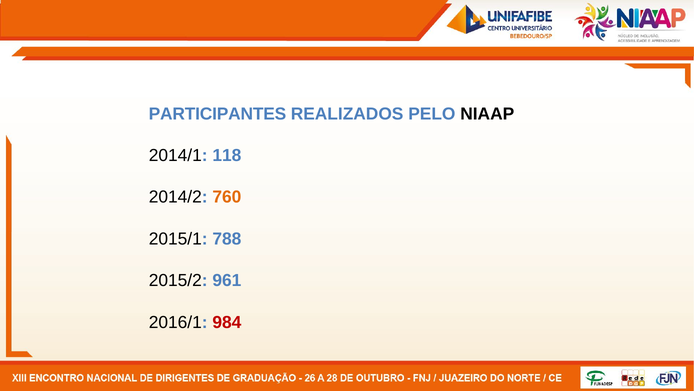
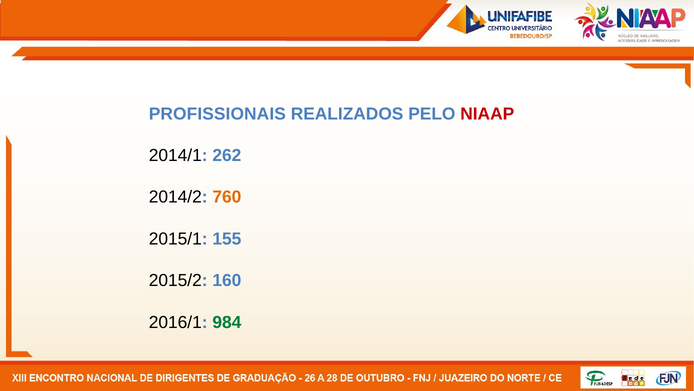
PARTICIPANTES: PARTICIPANTES -> PROFISSIONAIS (217, 114)
NIAAP colour: black -> red (487, 114)
118: 118 -> 262 (227, 155)
788: 788 -> 155 (227, 239)
961: 961 -> 160 (227, 280)
984 colour: red -> green (227, 322)
